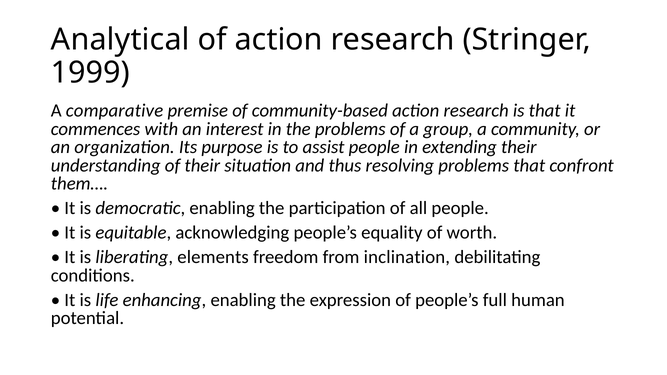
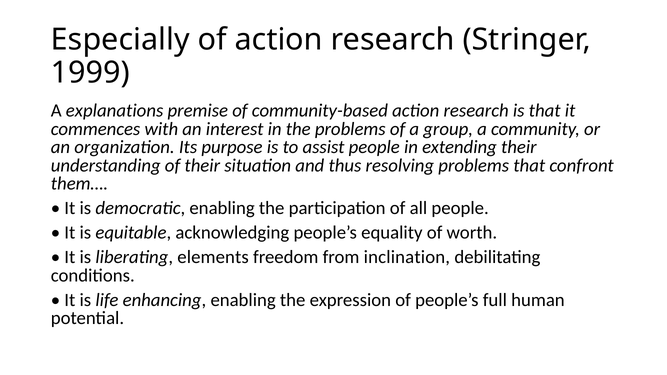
Analytical: Analytical -> Especially (120, 40)
comparative: comparative -> explanations (115, 111)
